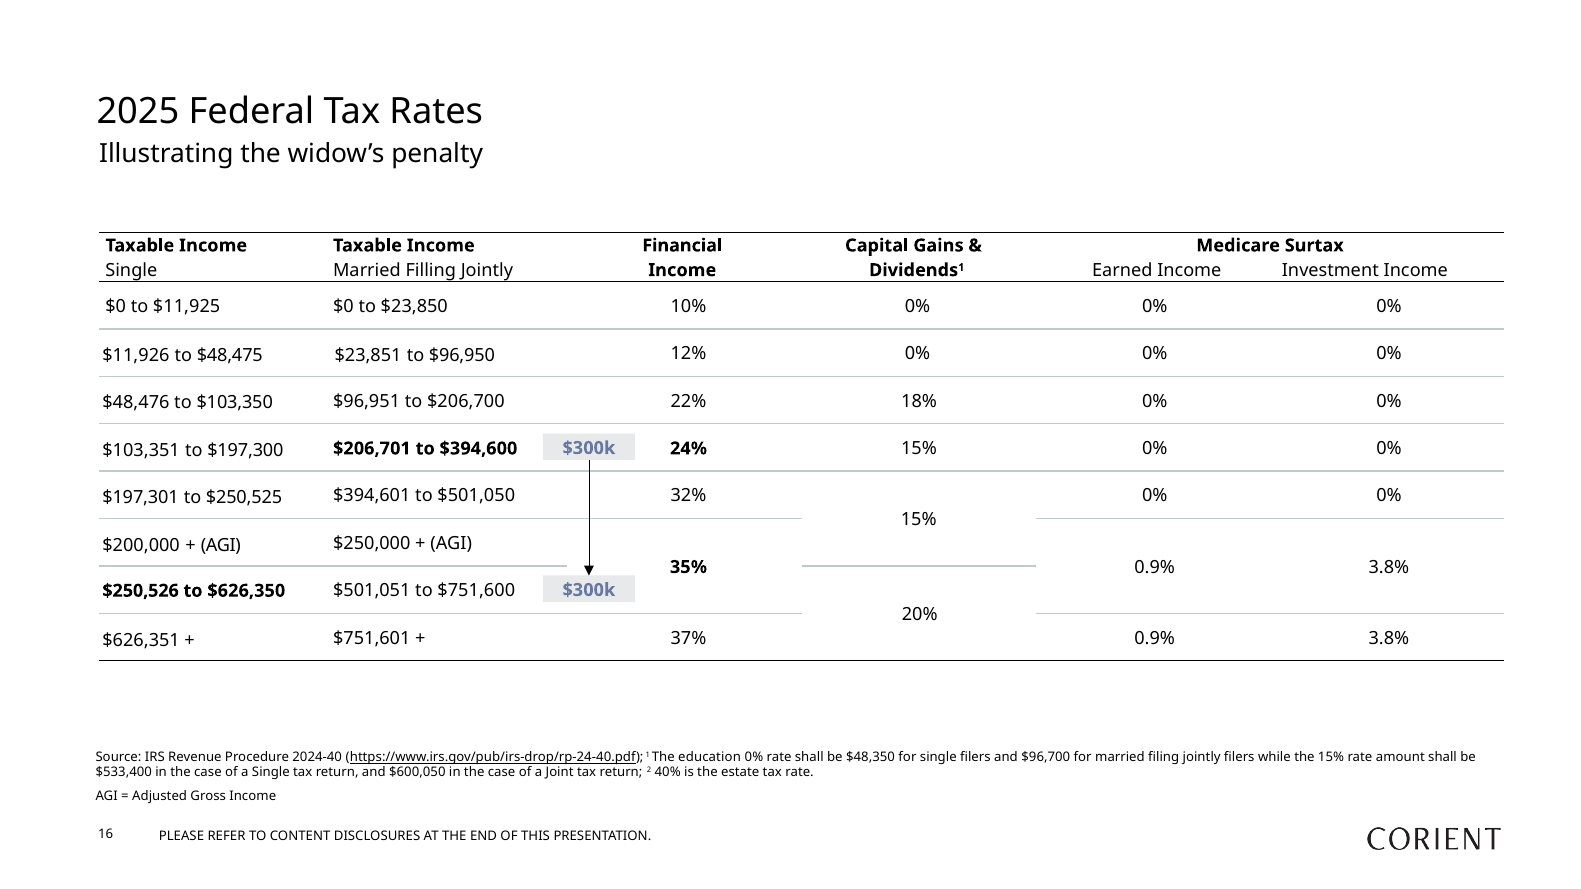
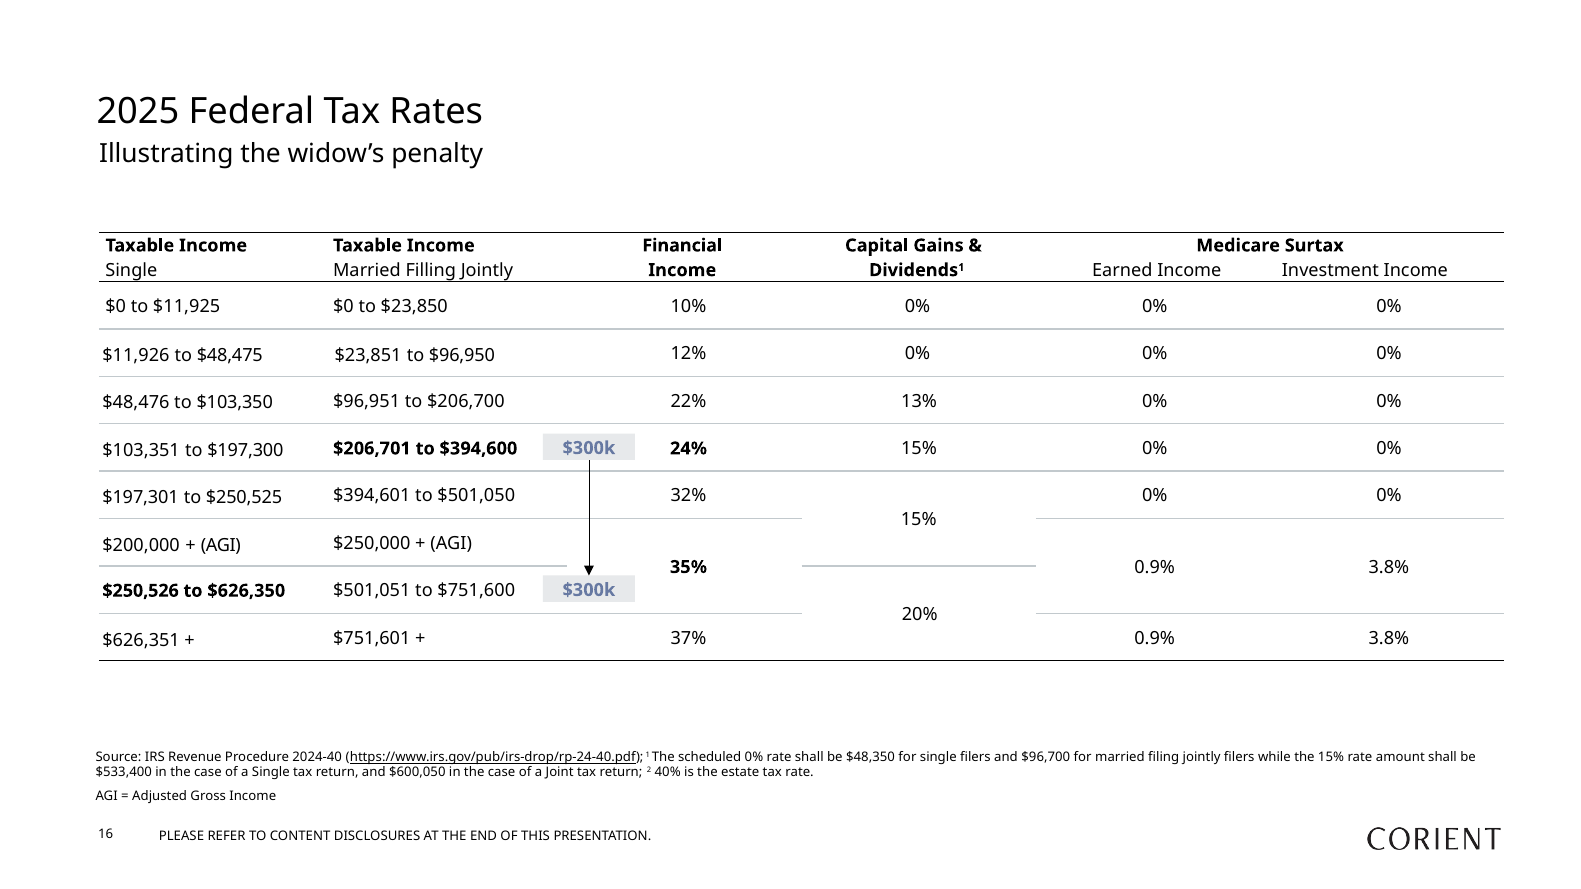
18%: 18% -> 13% (919, 401)
education: education -> scheduled (710, 758)
